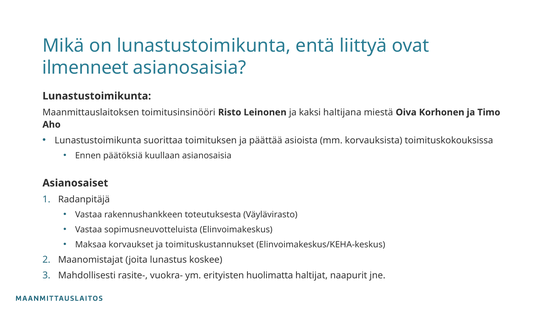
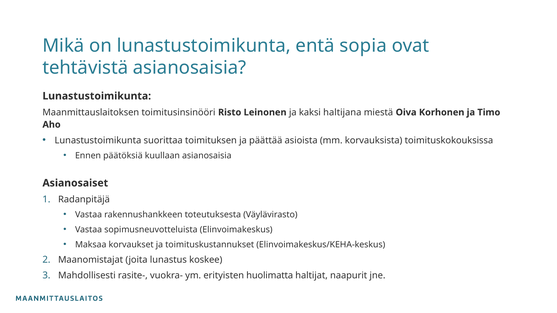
liittyä: liittyä -> sopia (363, 46)
ilmenneet: ilmenneet -> tehtävistä (85, 68)
